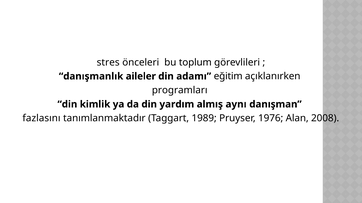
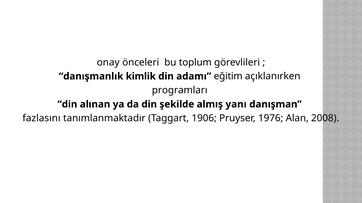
stres: stres -> onay (108, 62)
aileler: aileler -> kimlik (141, 76)
kimlik: kimlik -> alınan (95, 105)
yardım: yardım -> şekilde (177, 105)
aynı: aynı -> yanı (236, 105)
1989: 1989 -> 1906 (204, 119)
